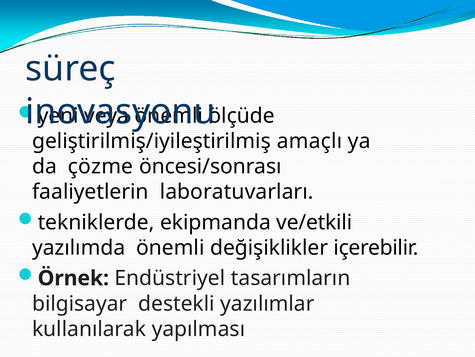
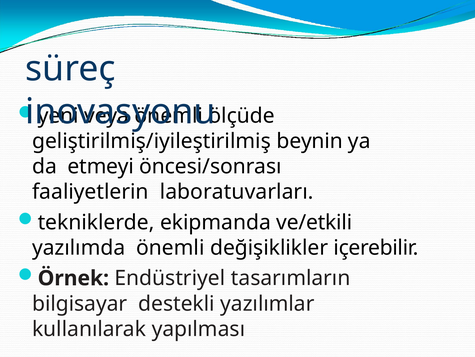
amaçlı: amaçlı -> beynin (310, 141)
çözme: çözme -> etmeyi (101, 166)
